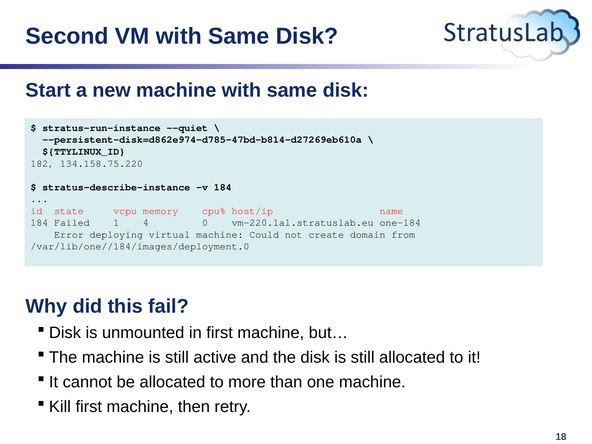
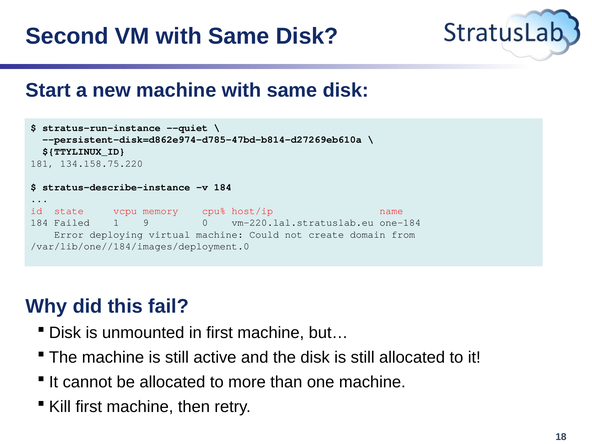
182: 182 -> 181 (42, 163)
4: 4 -> 9 (146, 223)
